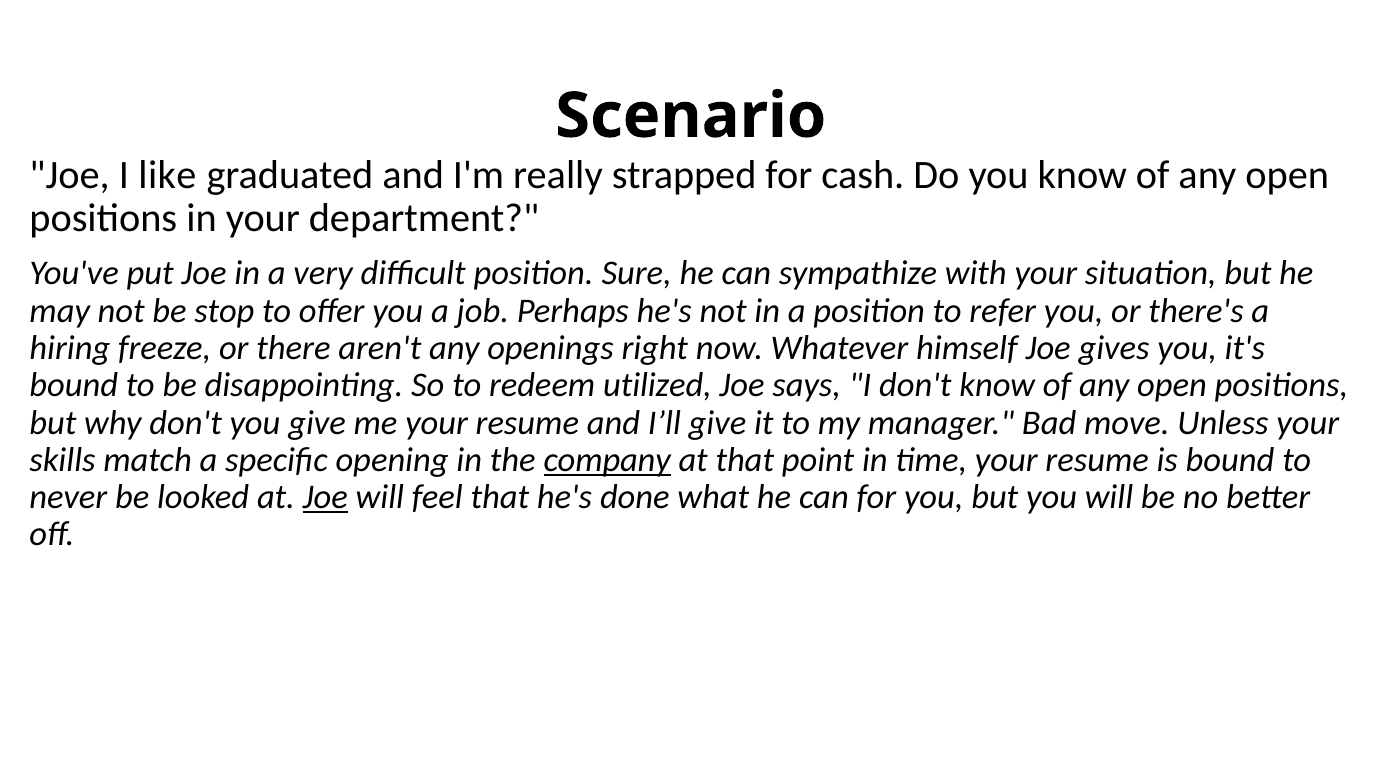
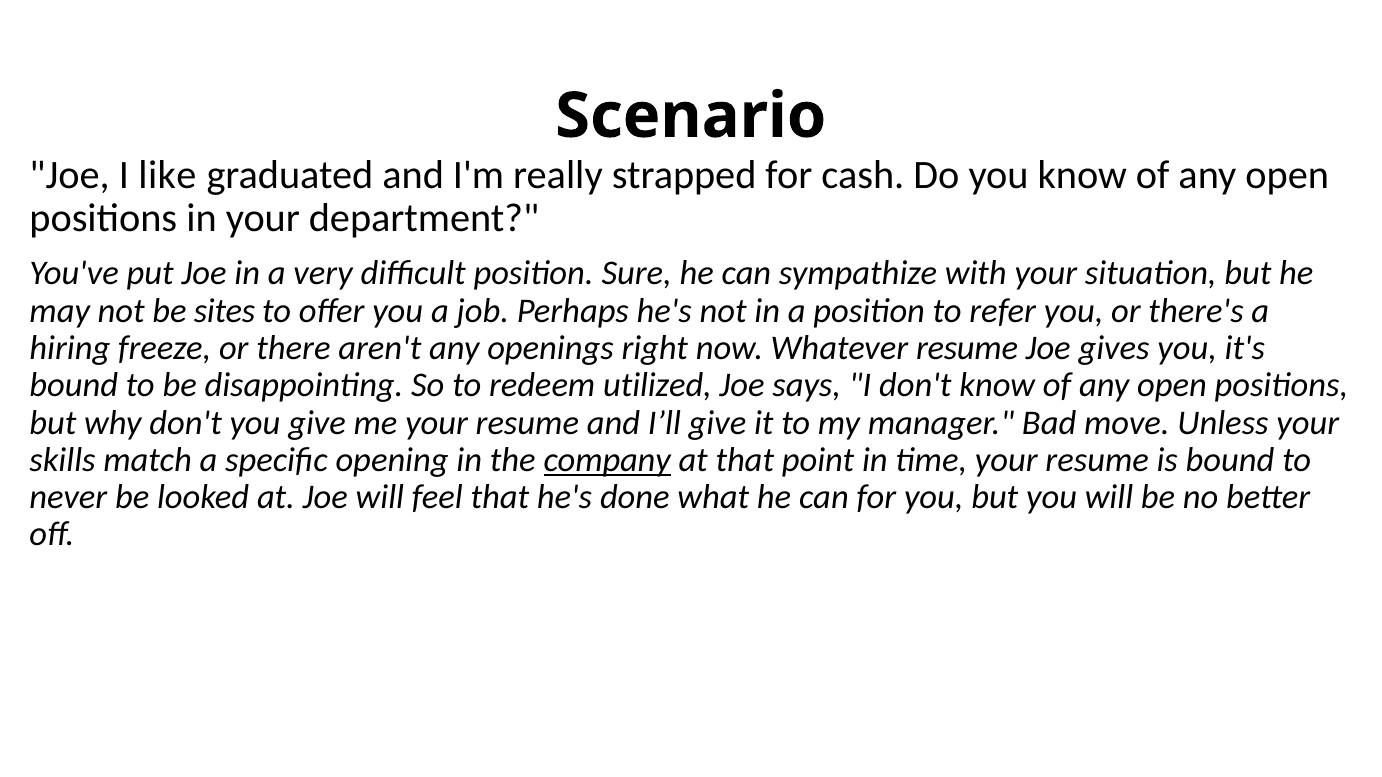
stop: stop -> sites (225, 311)
Whatever himself: himself -> resume (967, 348)
Joe underline: present -> none (325, 497)
